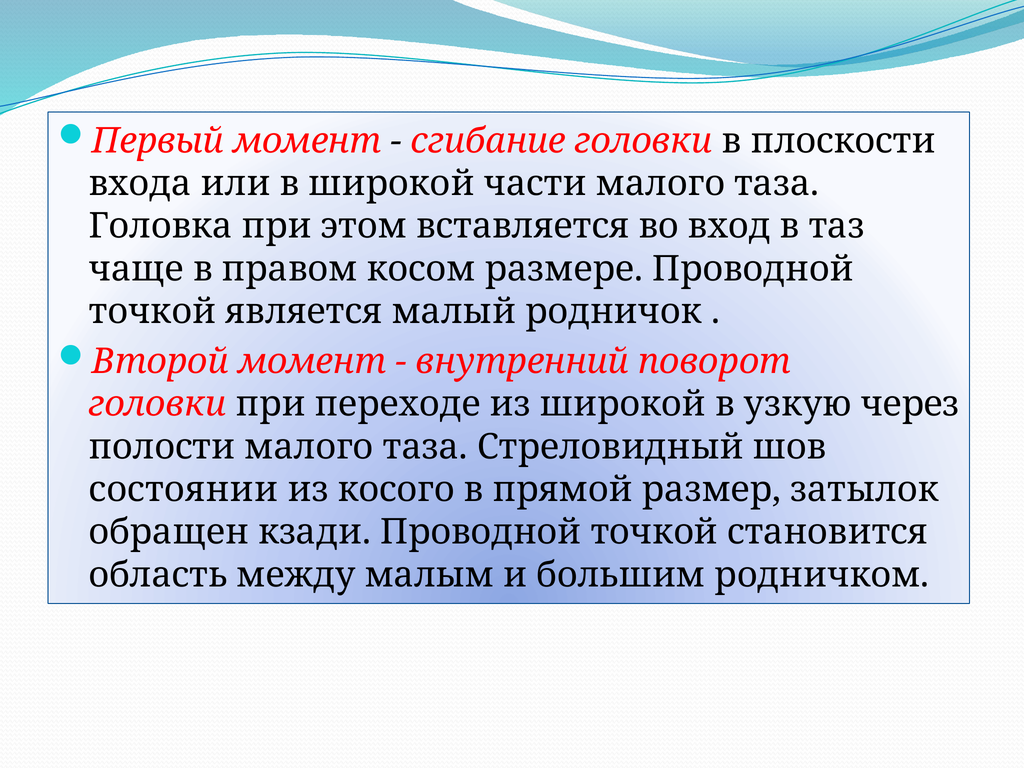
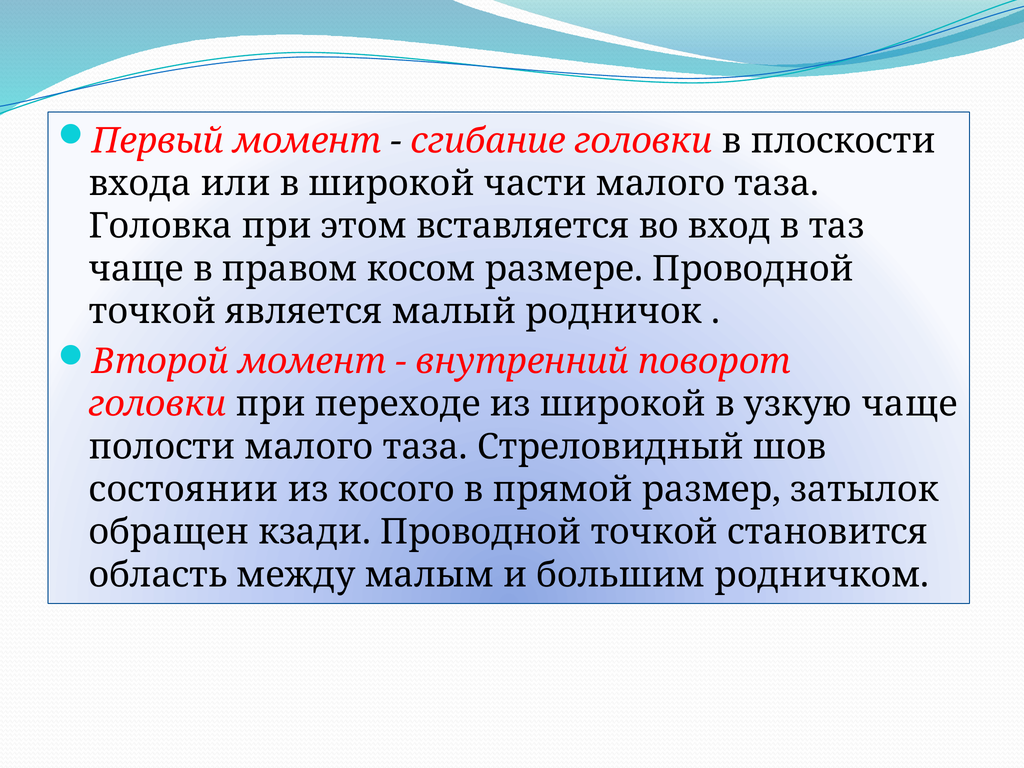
узкую через: через -> чаще (910, 404)
